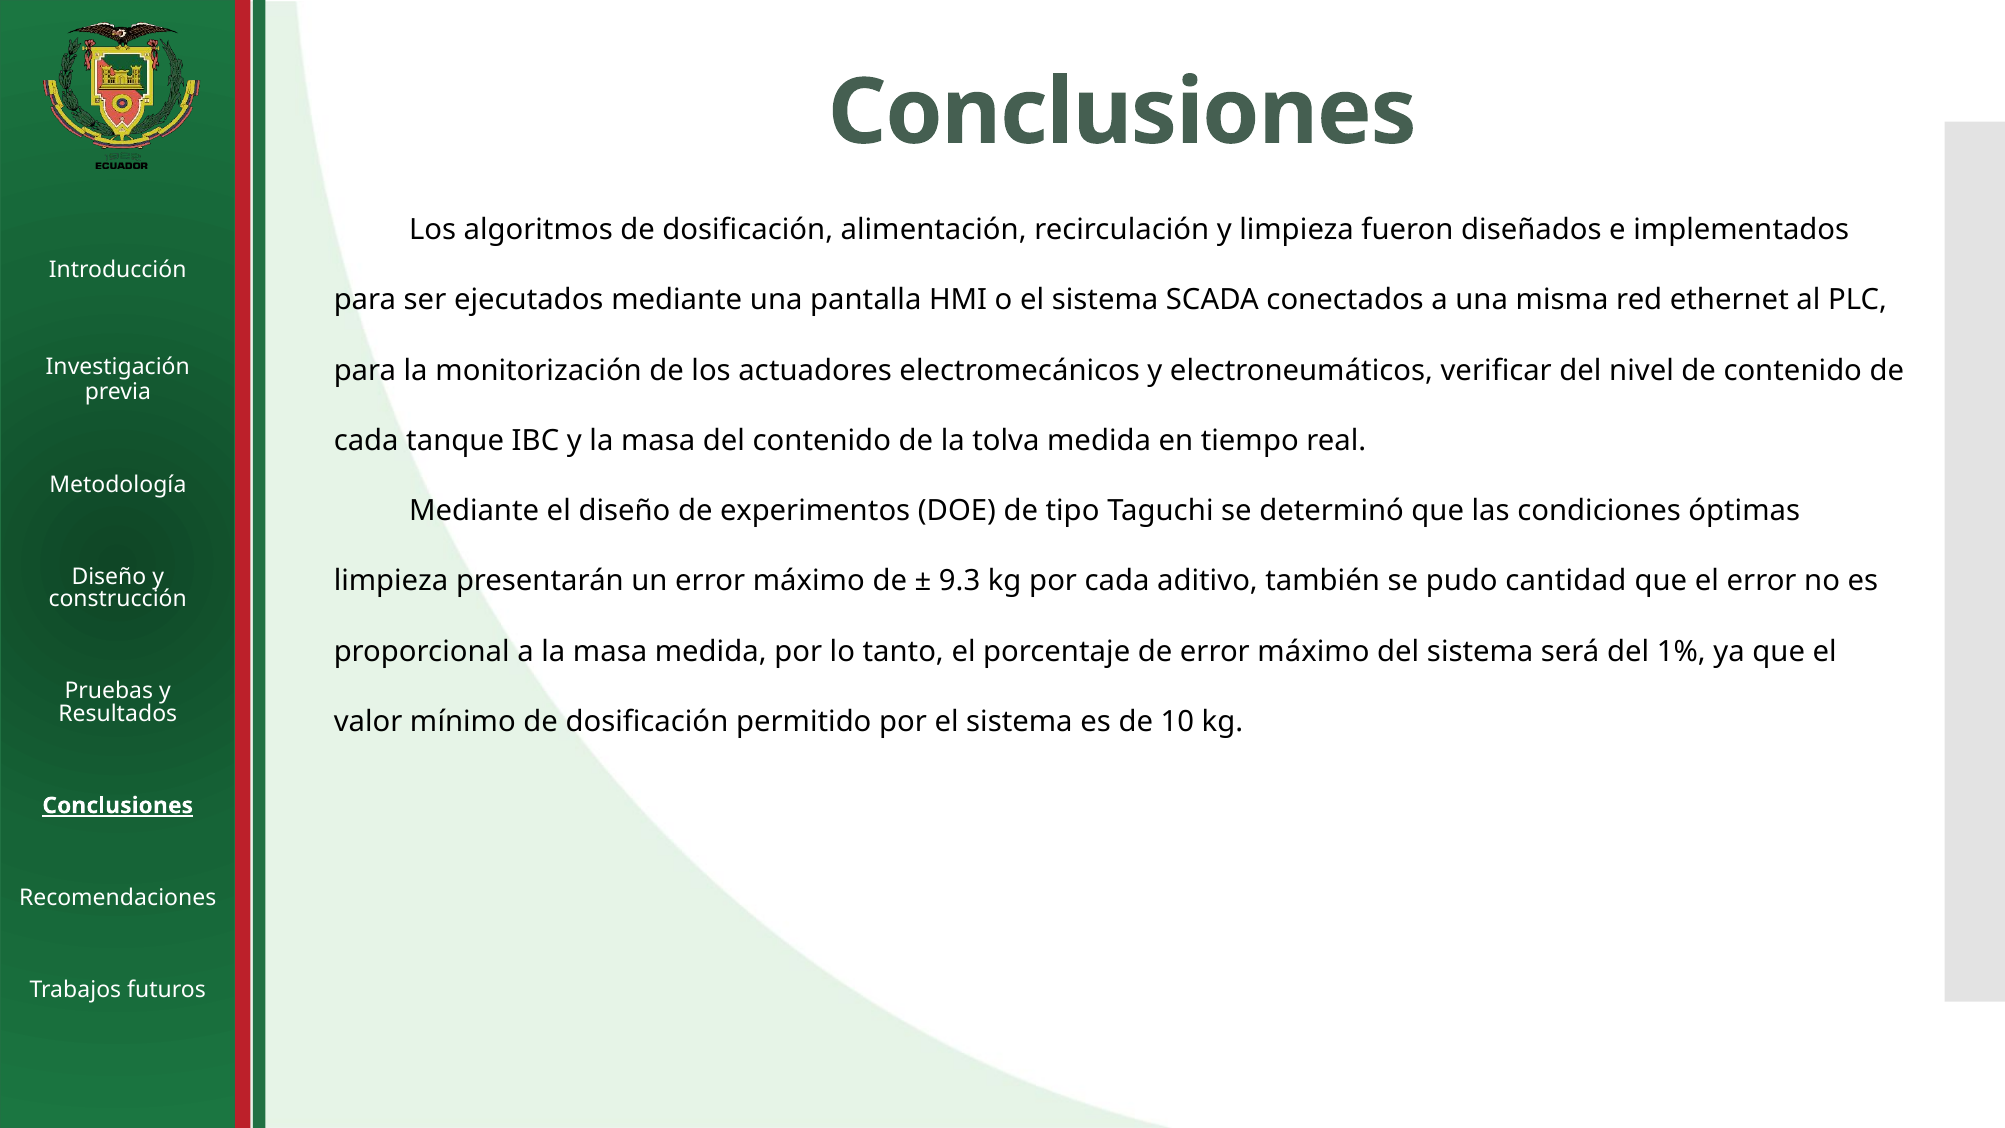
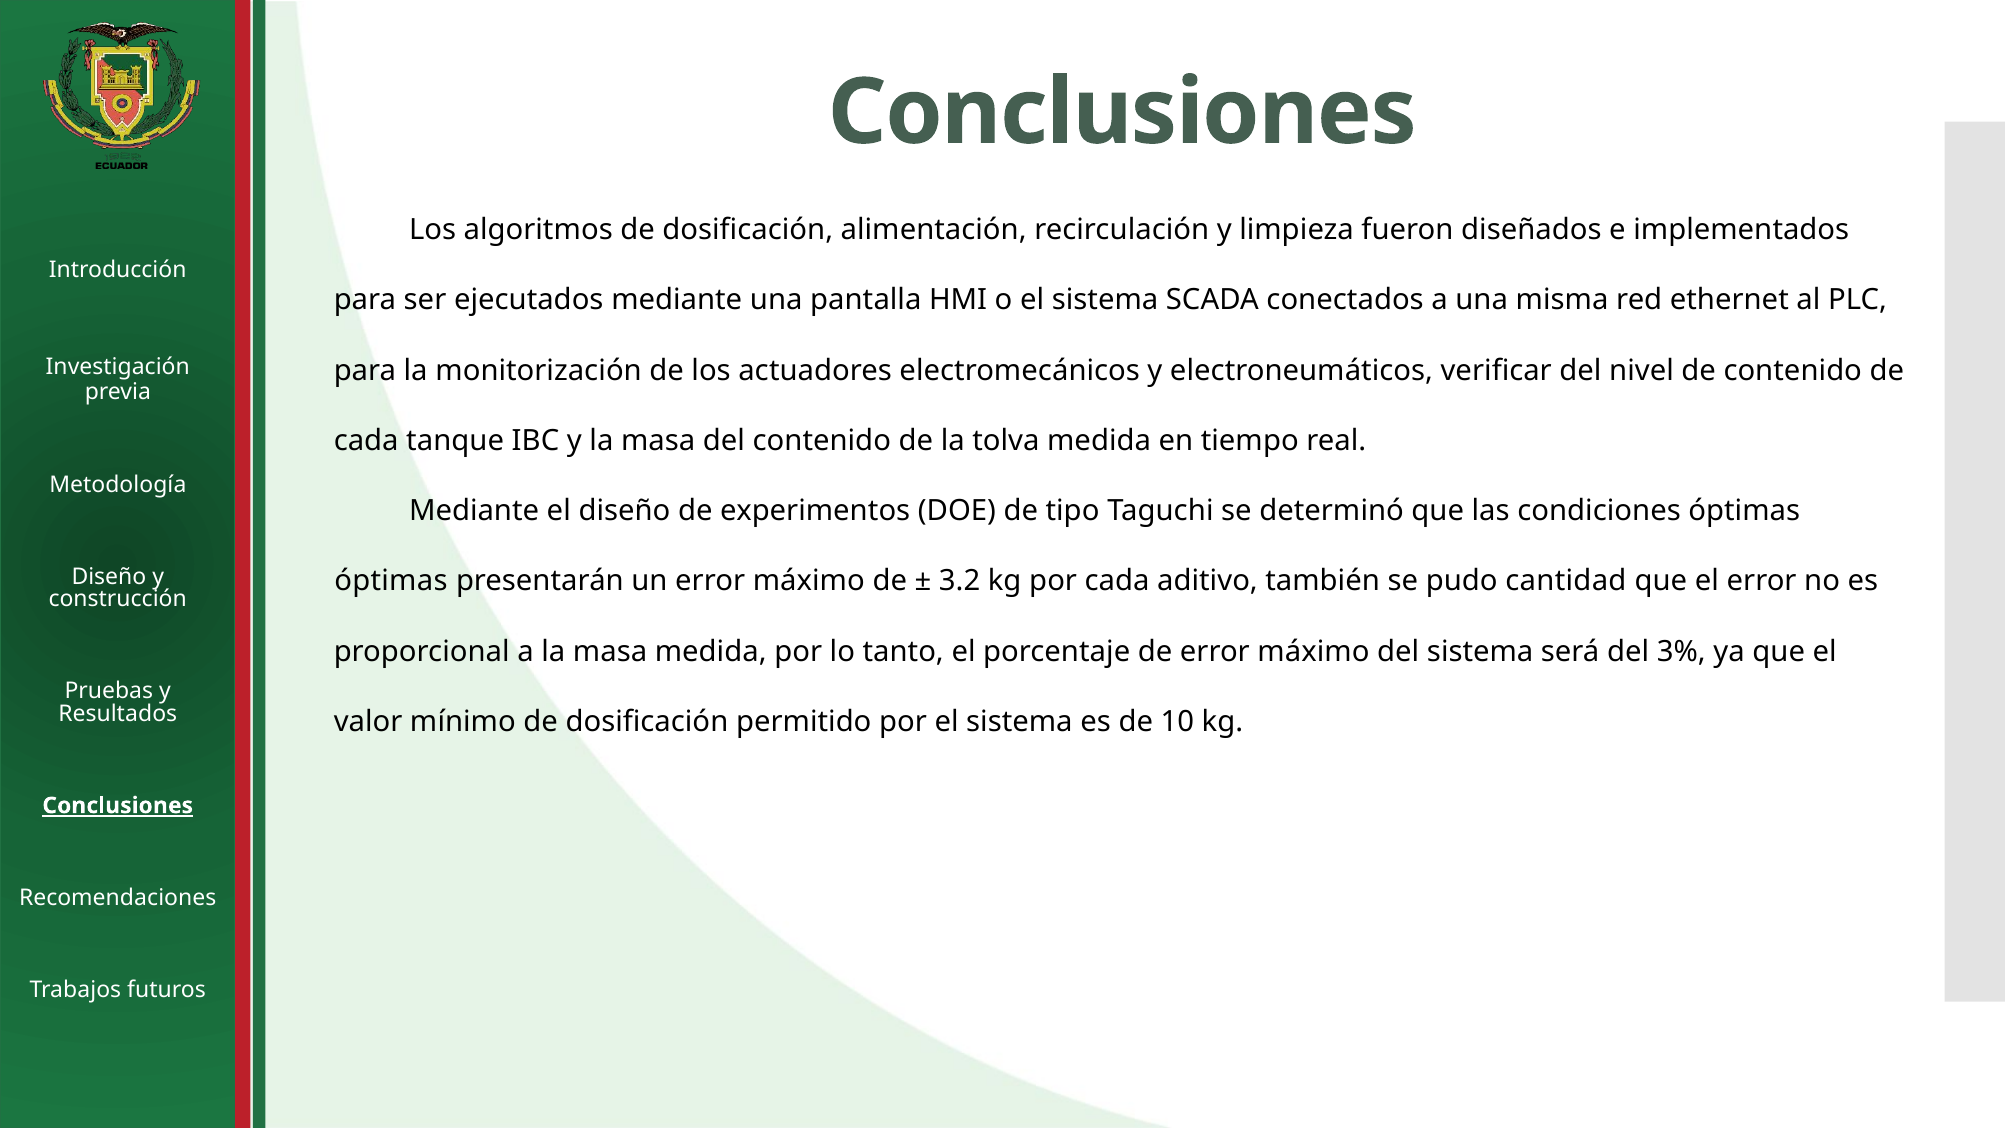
limpieza: limpieza -> óptimas (391, 581)
9.3: 9.3 -> 3.2 (960, 581)
1%: 1% -> 3% (1681, 651)
